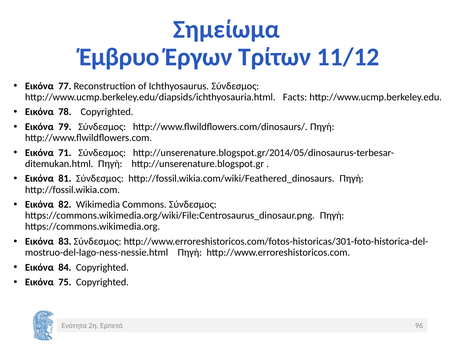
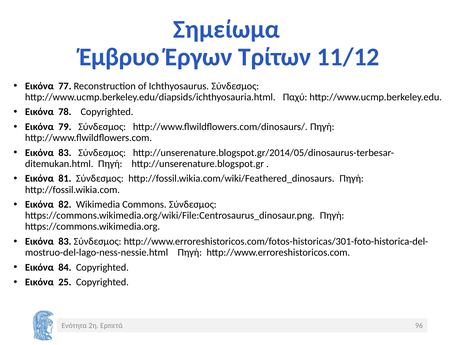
Facts: Facts -> Παχύ (295, 97)
71: 71 -> 83 (65, 152)
75: 75 -> 25 (65, 282)
